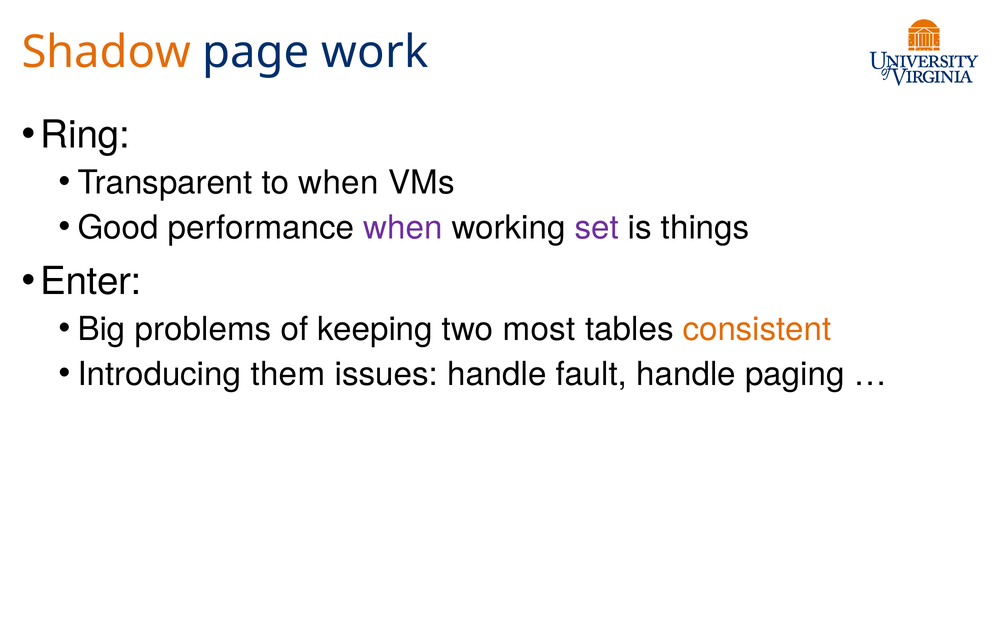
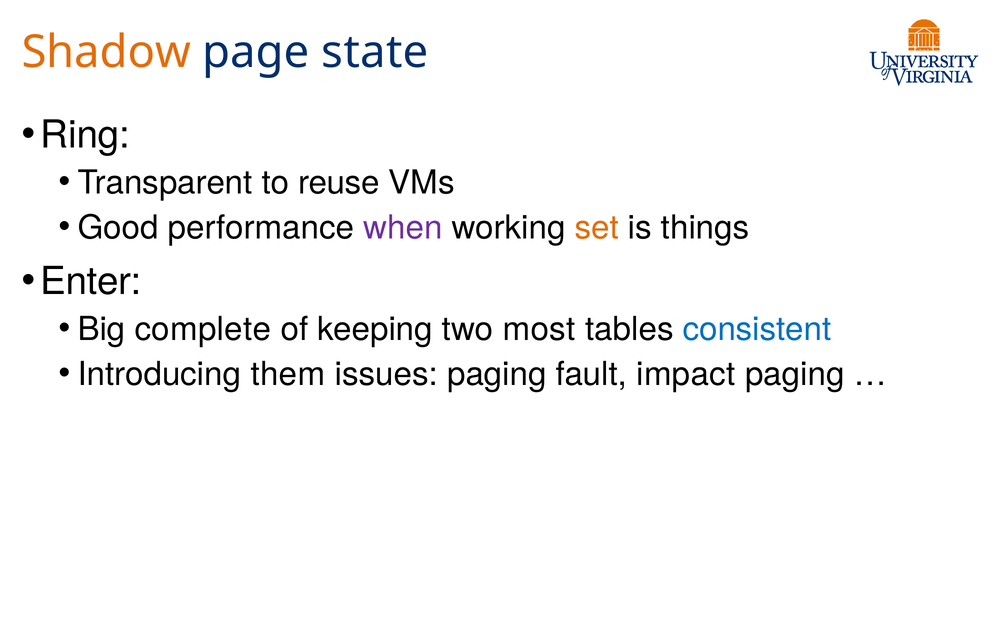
work: work -> state (375, 52)
to when: when -> reuse (339, 183)
set colour: purple -> orange (597, 228)
problems: problems -> complete (203, 329)
consistent colour: orange -> blue (757, 329)
issues handle: handle -> paging (497, 374)
fault handle: handle -> impact (686, 374)
